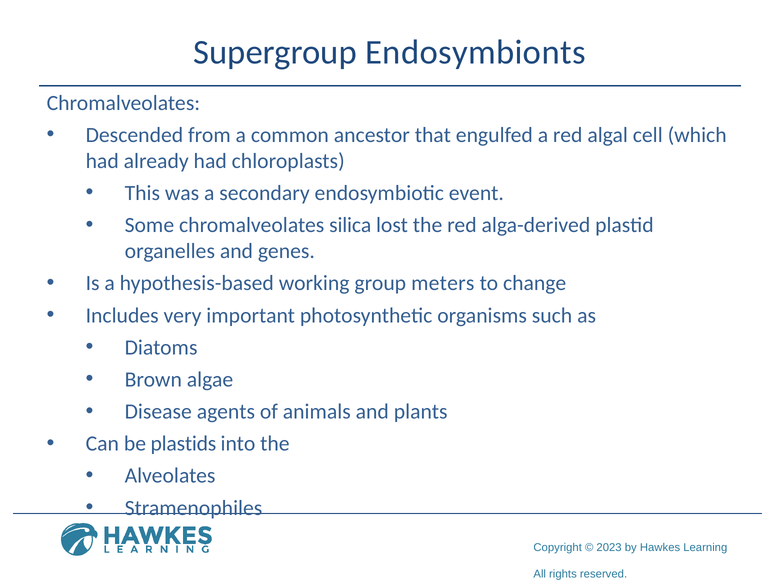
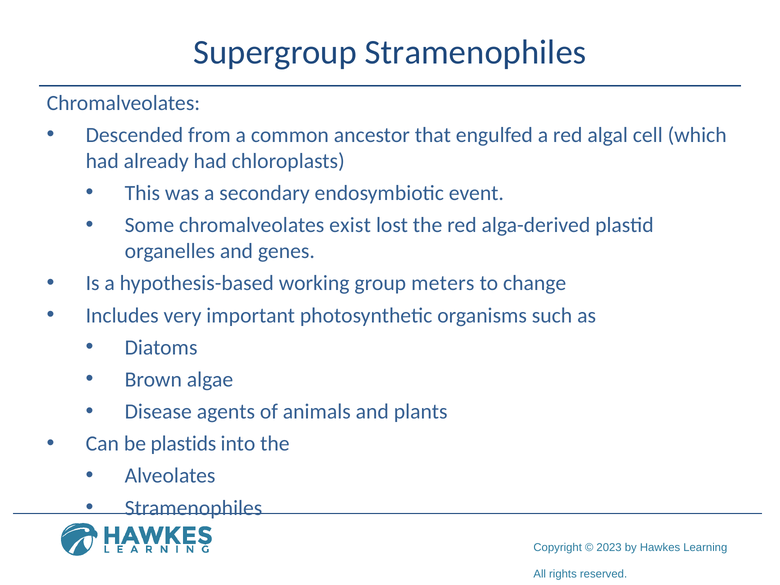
Supergroup Endosymbionts: Endosymbionts -> Stramenophiles (476, 52)
silica: silica -> exist (350, 225)
